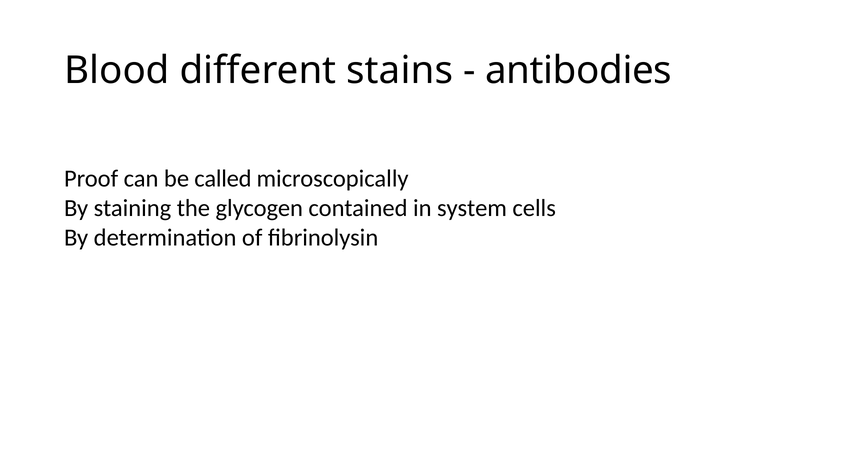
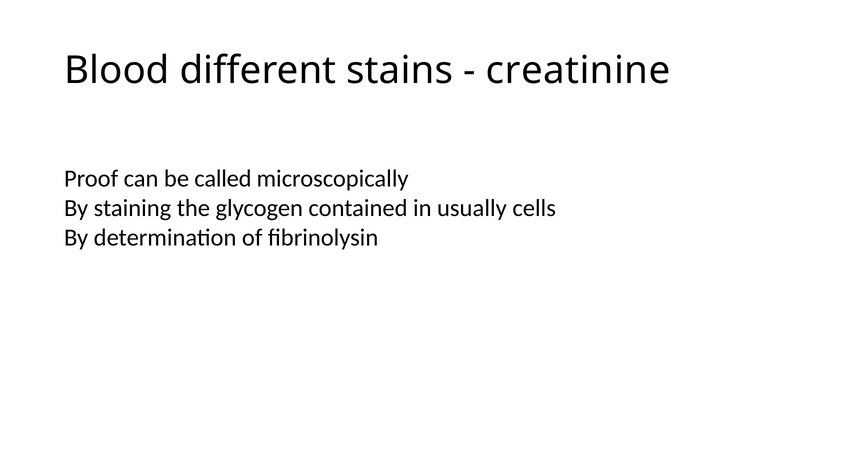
antibodies: antibodies -> creatinine (578, 71)
system: system -> usually (472, 208)
